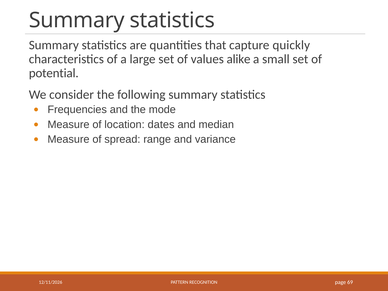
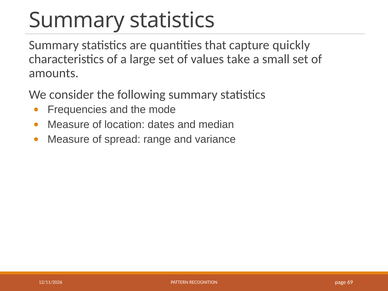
alike: alike -> take (238, 59)
potential: potential -> amounts (54, 73)
